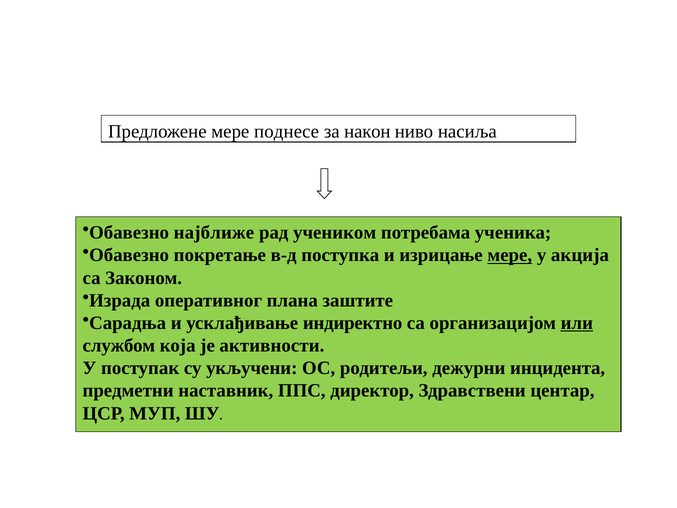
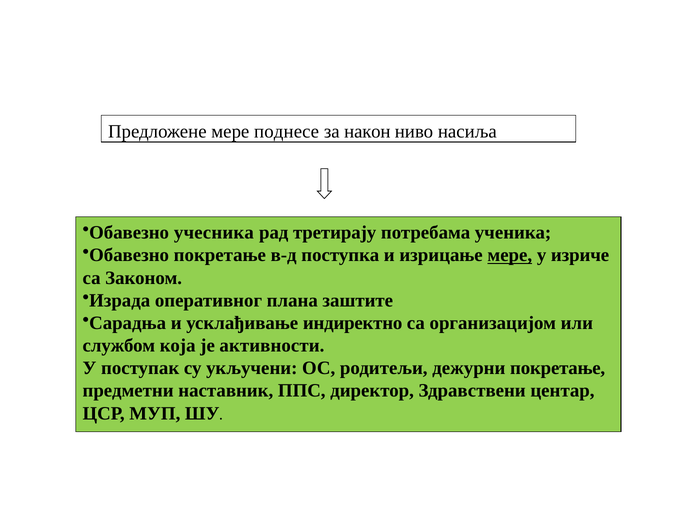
најближе: најближе -> учесника (214, 233)
учеником: учеником -> третирају (335, 233)
акција: акција -> изриче (580, 255)
или underline: present -> none (577, 323)
дежурни инцидента: инцидента -> покретање (558, 368)
